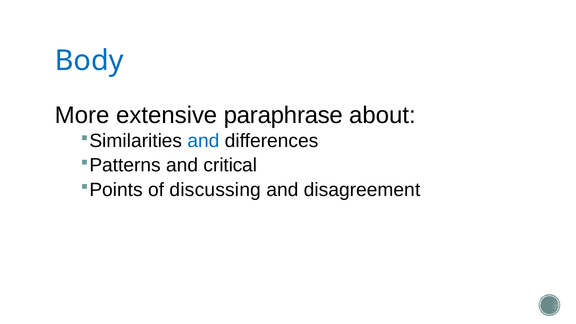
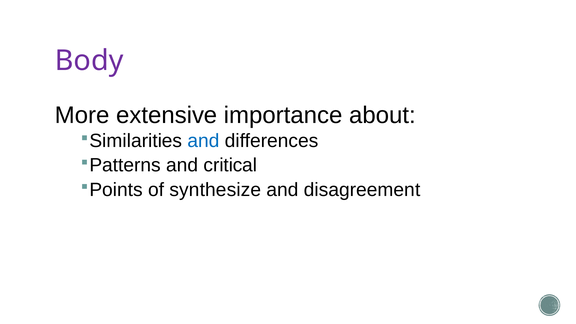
Body colour: blue -> purple (89, 61)
paraphrase: paraphrase -> importance (283, 115)
discussing: discussing -> synthesize (215, 190)
